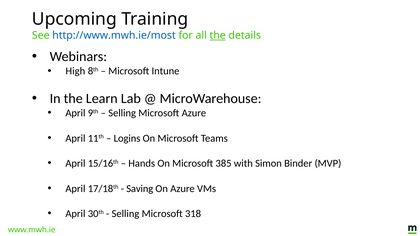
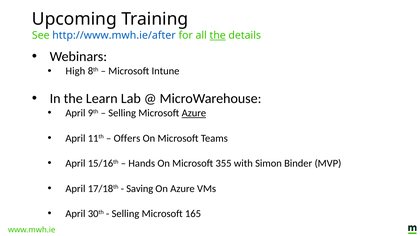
http://www.mwh.ie/most: http://www.mwh.ie/most -> http://www.mwh.ie/after (114, 36)
Azure underline: none -> present (194, 113)
Logins: Logins -> Offers (127, 138)
385: 385 -> 355 (224, 164)
318: 318 -> 165 (193, 214)
